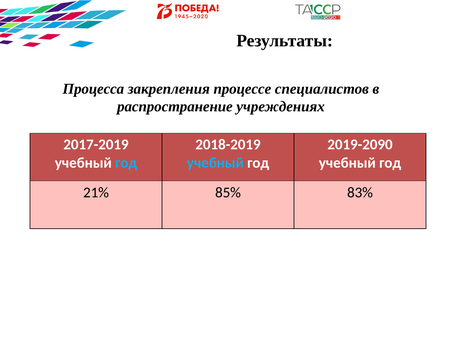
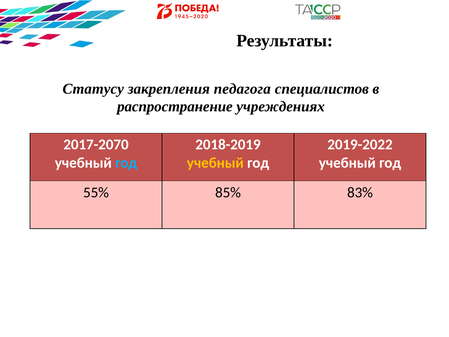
Процесса: Процесса -> Статусу (93, 89)
процессе: процессе -> педагога (242, 89)
2017-2019: 2017-2019 -> 2017-2070 (96, 145)
2019-2090: 2019-2090 -> 2019-2022 (360, 145)
учебный colour: light blue -> yellow (215, 163)
21%: 21% -> 55% (96, 192)
